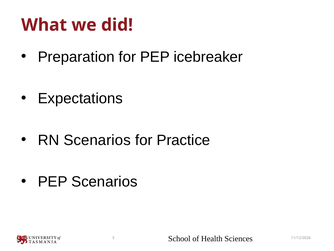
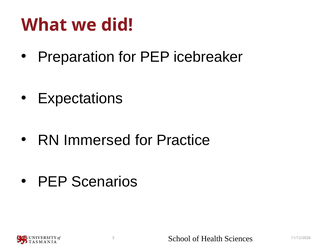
RN Scenarios: Scenarios -> Immersed (97, 140)
